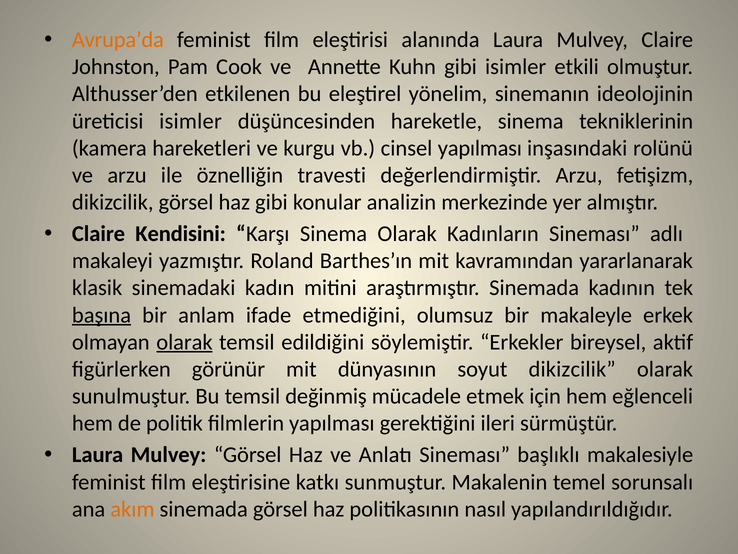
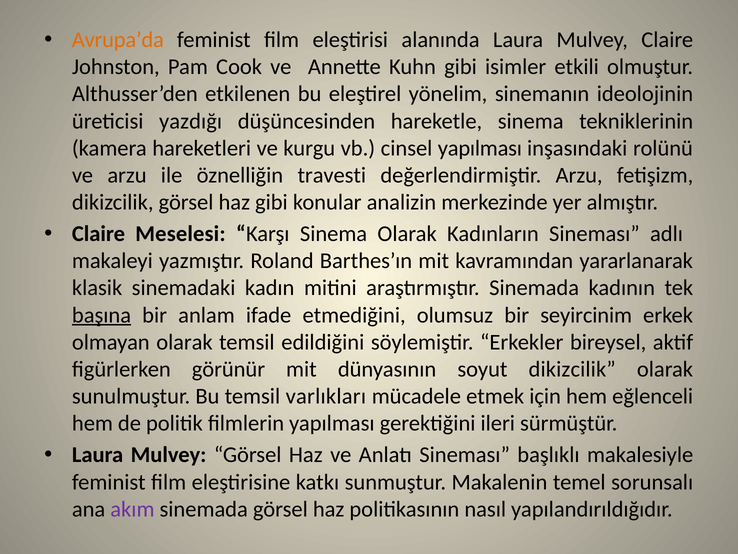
üreticisi isimler: isimler -> yazdığı (191, 121)
Kendisini: Kendisini -> Meselesi (181, 234)
makaleyle: makaleyle -> seyircinim (586, 315)
olarak underline: present -> none (185, 342)
değinmiş: değinmiş -> varlıkları (326, 396)
akım colour: orange -> purple (132, 509)
